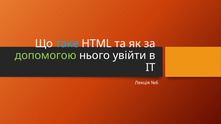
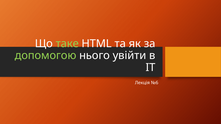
таке colour: light blue -> light green (67, 44)
